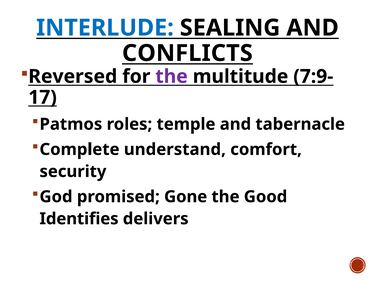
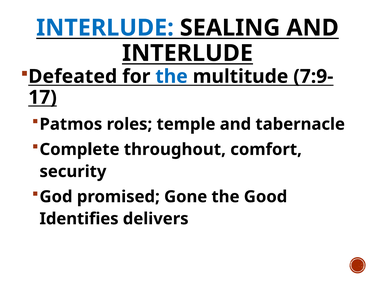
CONFLICTS: CONFLICTS -> INTERLUDE (188, 53)
Reversed: Reversed -> Defeated (73, 76)
the colour: purple -> blue (172, 76)
understand: understand -> throughout (175, 149)
